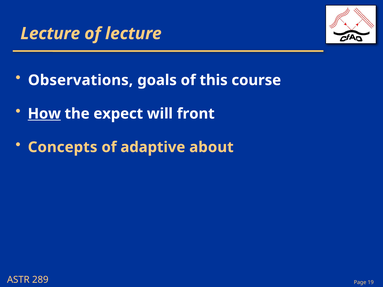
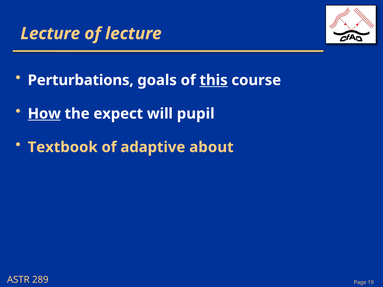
Observations: Observations -> Perturbations (81, 80)
this underline: none -> present (214, 80)
front: front -> pupil (196, 114)
Concepts: Concepts -> Textbook (63, 147)
